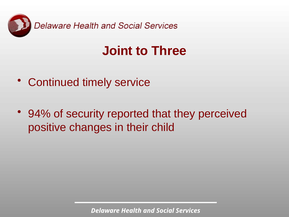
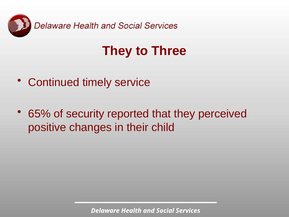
Joint: Joint -> They (117, 51)
94%: 94% -> 65% (39, 114)
